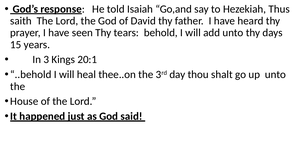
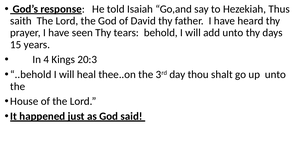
3: 3 -> 4 (46, 59)
20:1: 20:1 -> 20:3 (87, 59)
